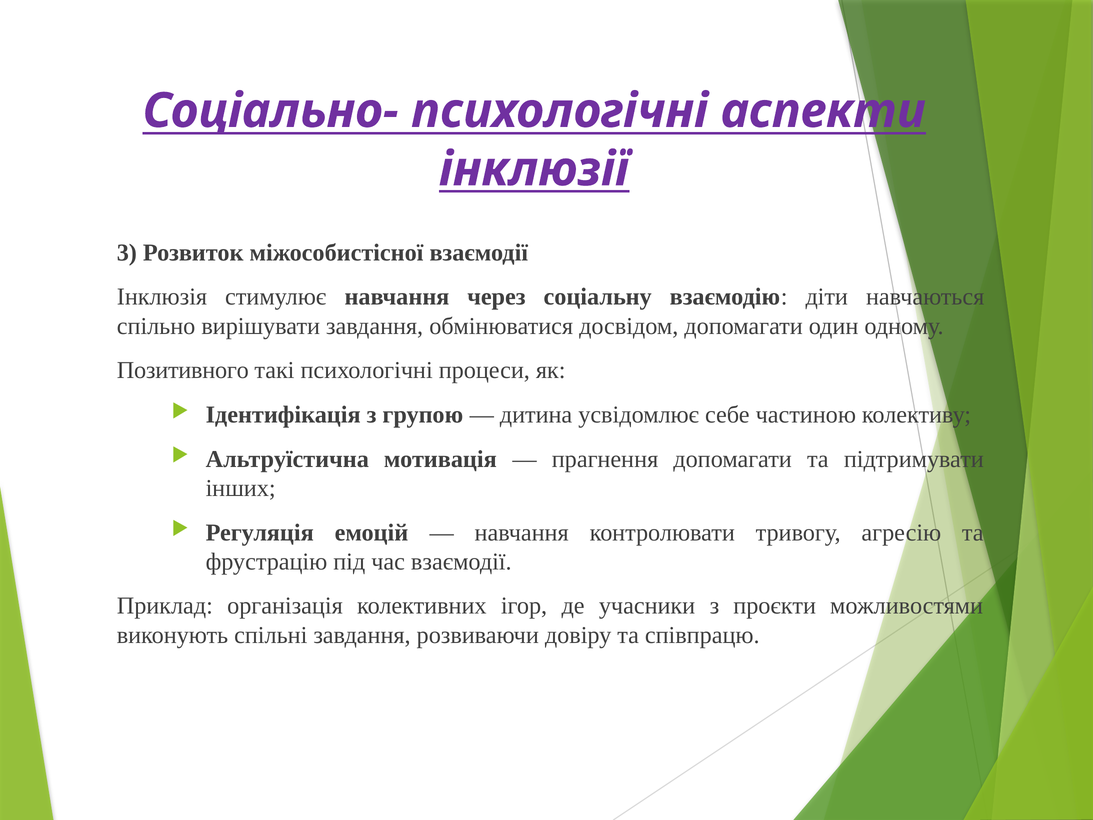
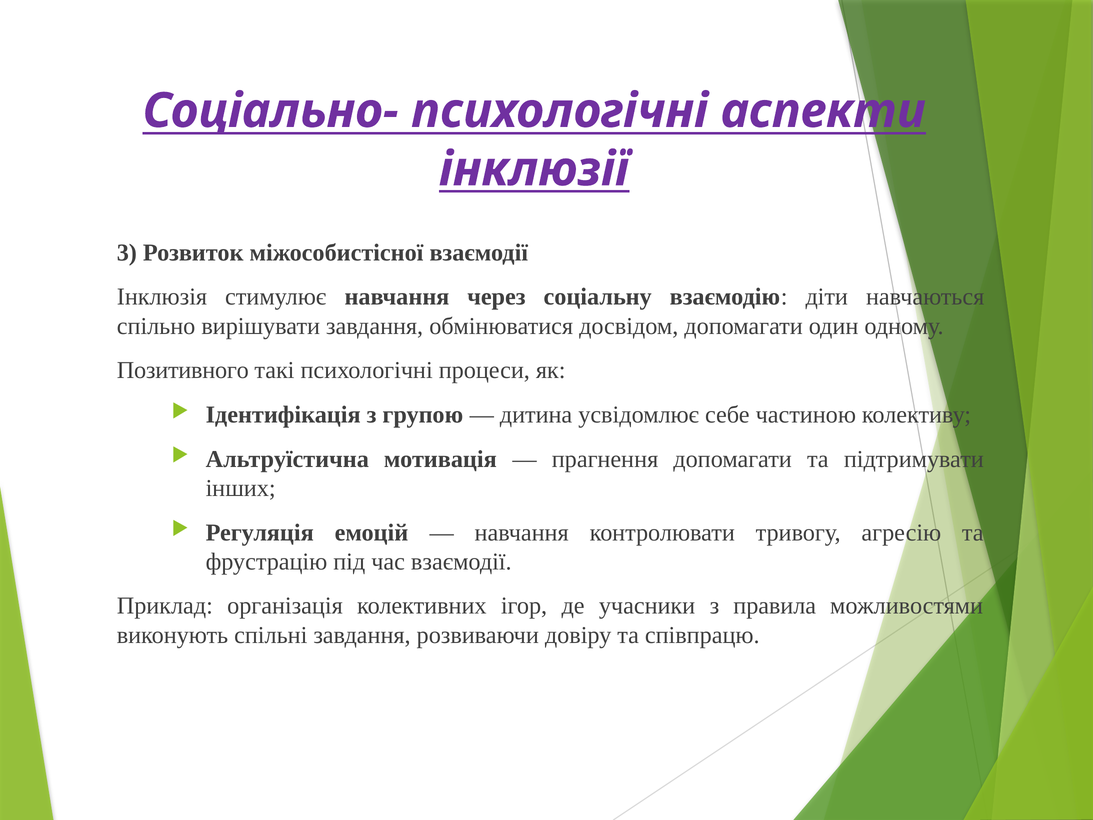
проєкти: проєкти -> правила (775, 606)
